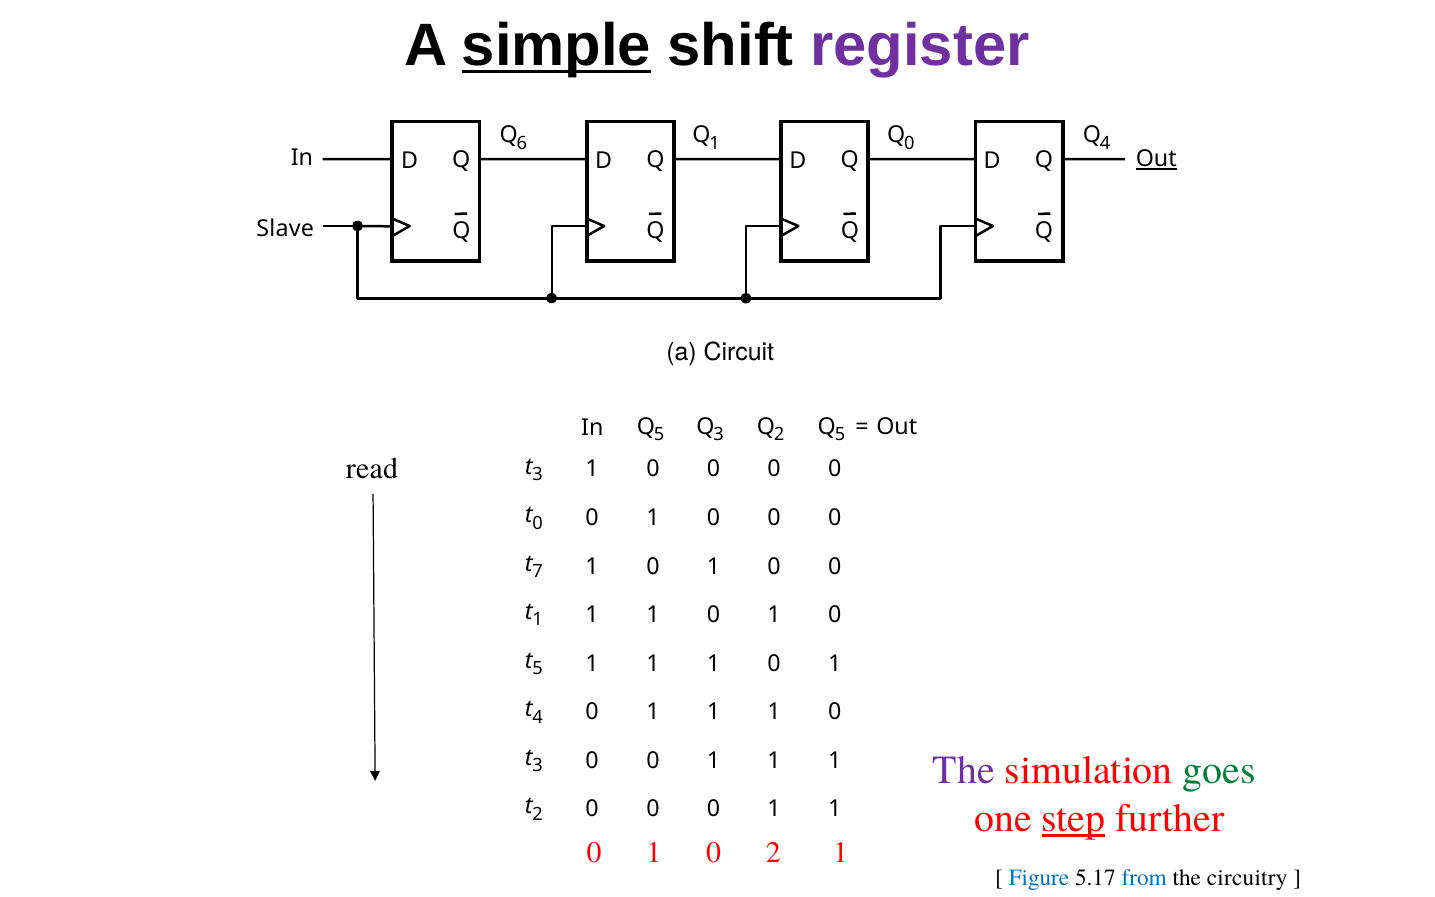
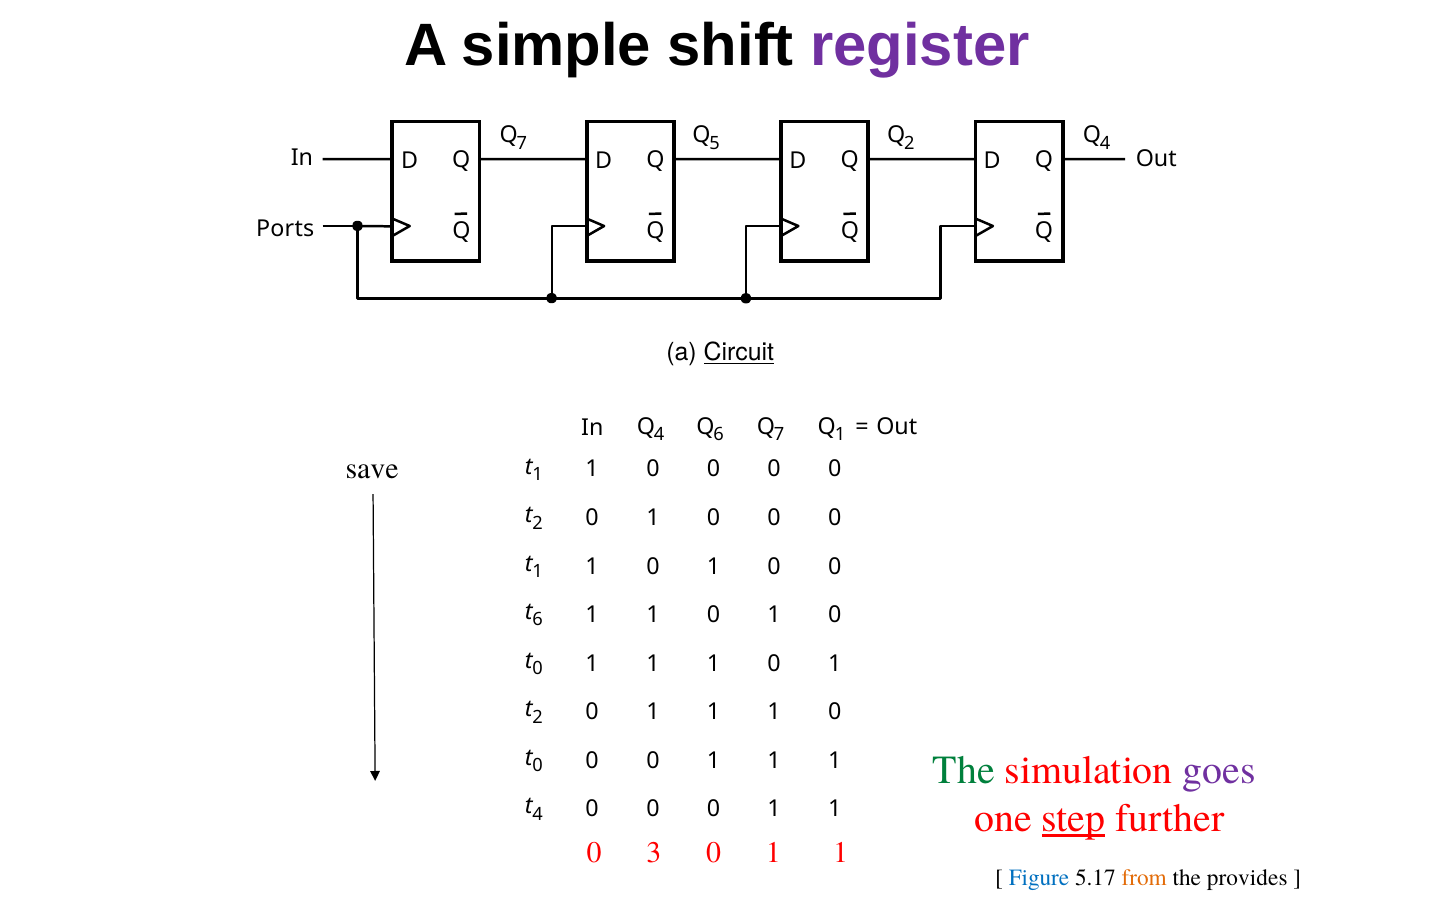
simple underline: present -> none (557, 46)
6: 6 -> 7 (522, 143)
Q 1: 1 -> 5 (715, 143)
Q 0: 0 -> 2 (909, 143)
Out underline: present -> none (1156, 159)
Slave: Slave -> Ports (285, 228)
Circuit underline: none -> present (739, 353)
5: 5 -> 4 (659, 434)
Q 3: 3 -> 6 (719, 434)
2: 2 -> 7 (779, 434)
5: 5 -> 1 (840, 434)
read: read -> save (372, 468)
3: 3 -> 1 (538, 474)
0: 0 -> 2 (538, 523)
7: 7 -> 1 (538, 572)
t 1: 1 -> 6 (538, 620)
5: 5 -> 0 (538, 668)
4: 4 -> 2 (538, 717)
3: 3 -> 0 (538, 766)
The colour: purple -> green (964, 770)
goes colour: green -> purple (1219, 770)
t 2: 2 -> 4 (538, 814)
1: 1 -> 3 (654, 853)
2: 2 -> 1 (773, 853)
from colour: blue -> orange (1144, 878)
circuitry: circuitry -> provides (1247, 878)
